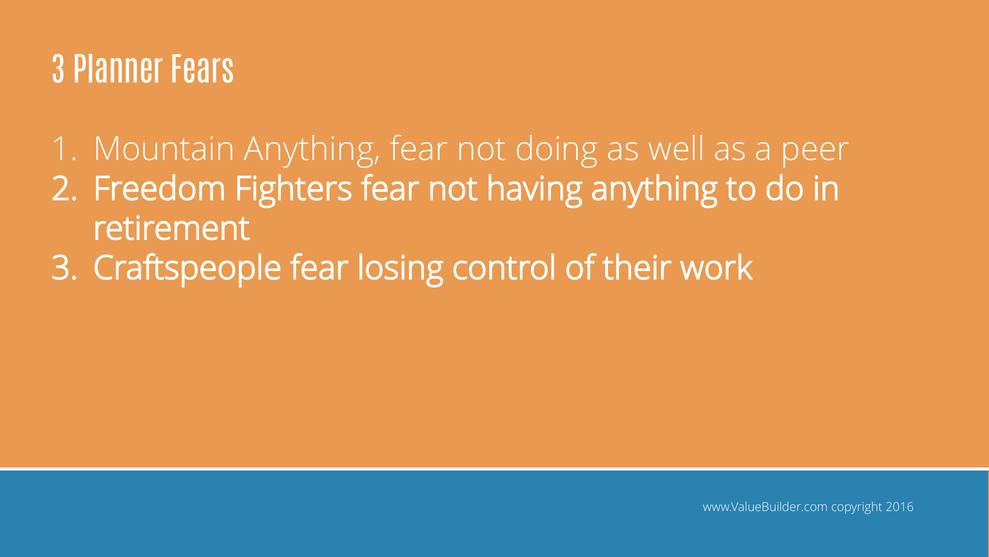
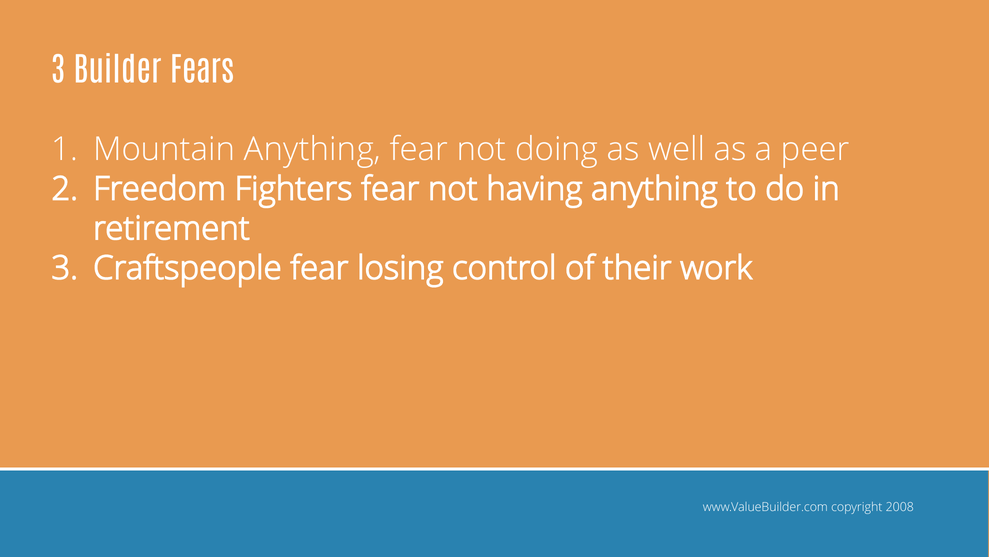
Planner: Planner -> Builder (118, 72)
2016: 2016 -> 2008 (900, 506)
